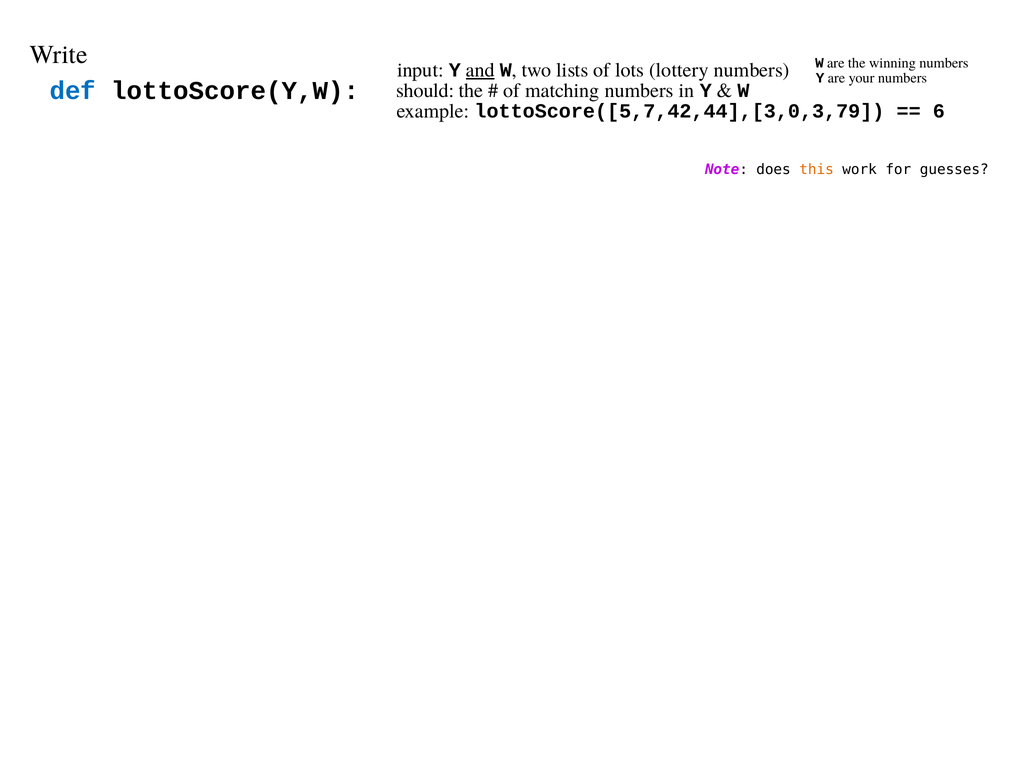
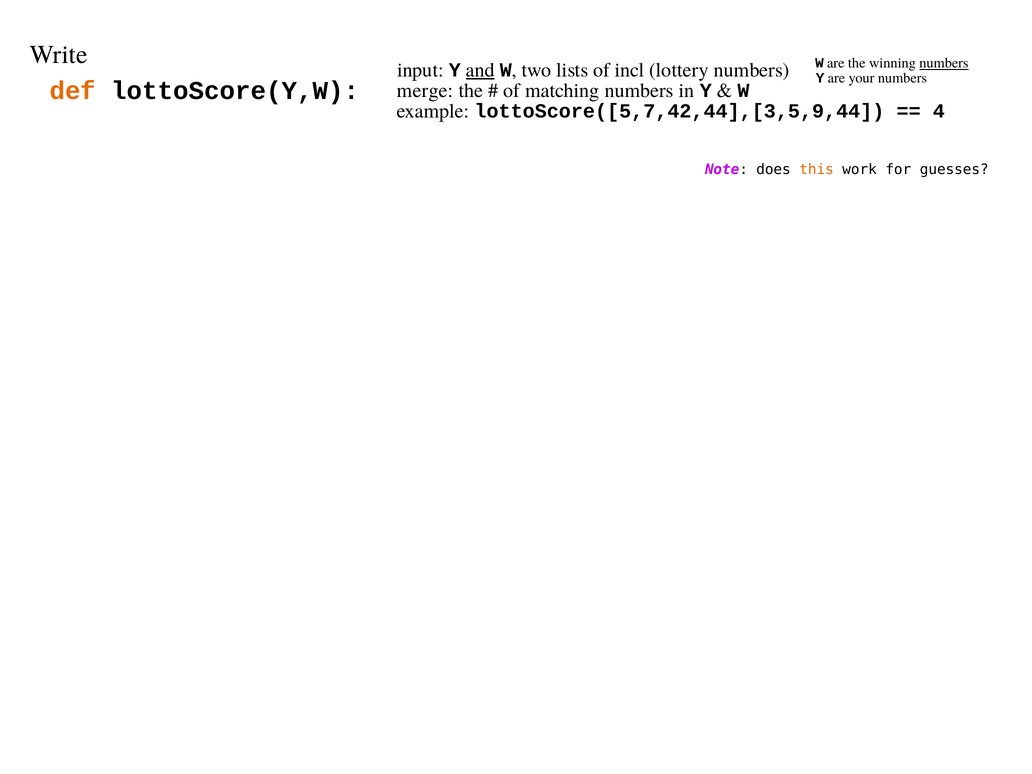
numbers underline: none -> present (944, 63)
lots: lots -> incl (630, 70)
def colour: blue -> orange (73, 91)
should: should -> merge (425, 91)
lottoScore([5,7,42,44],[3,0,3,79: lottoScore([5,7,42,44],[3,0,3,79 -> lottoScore([5,7,42,44],[3,5,9,44 (679, 111)
6: 6 -> 4 (939, 111)
